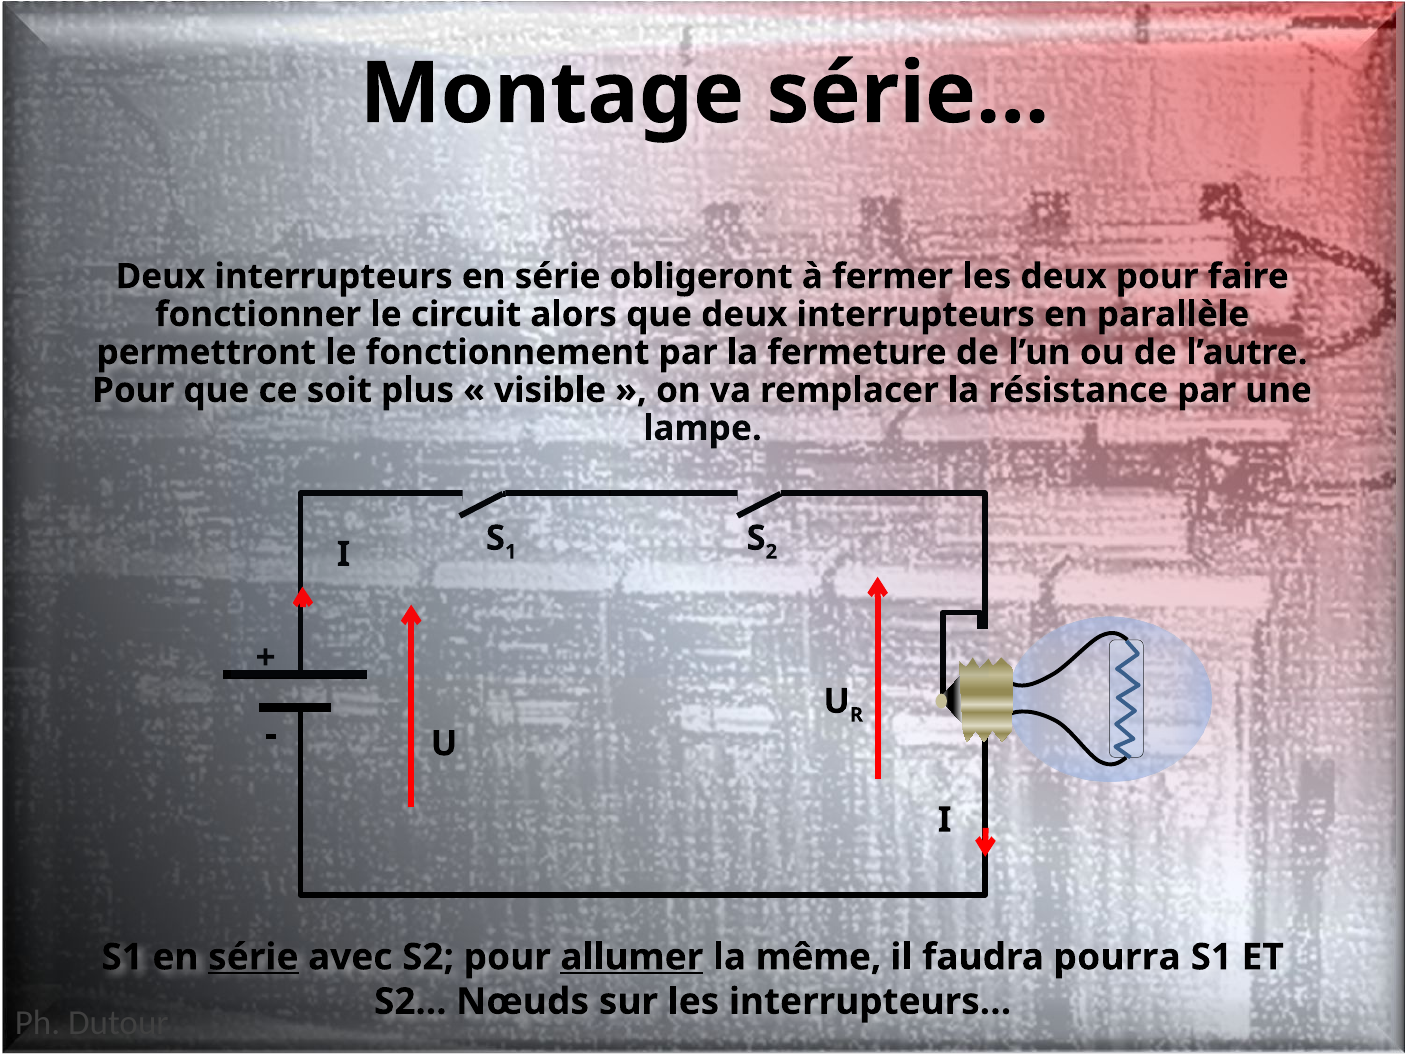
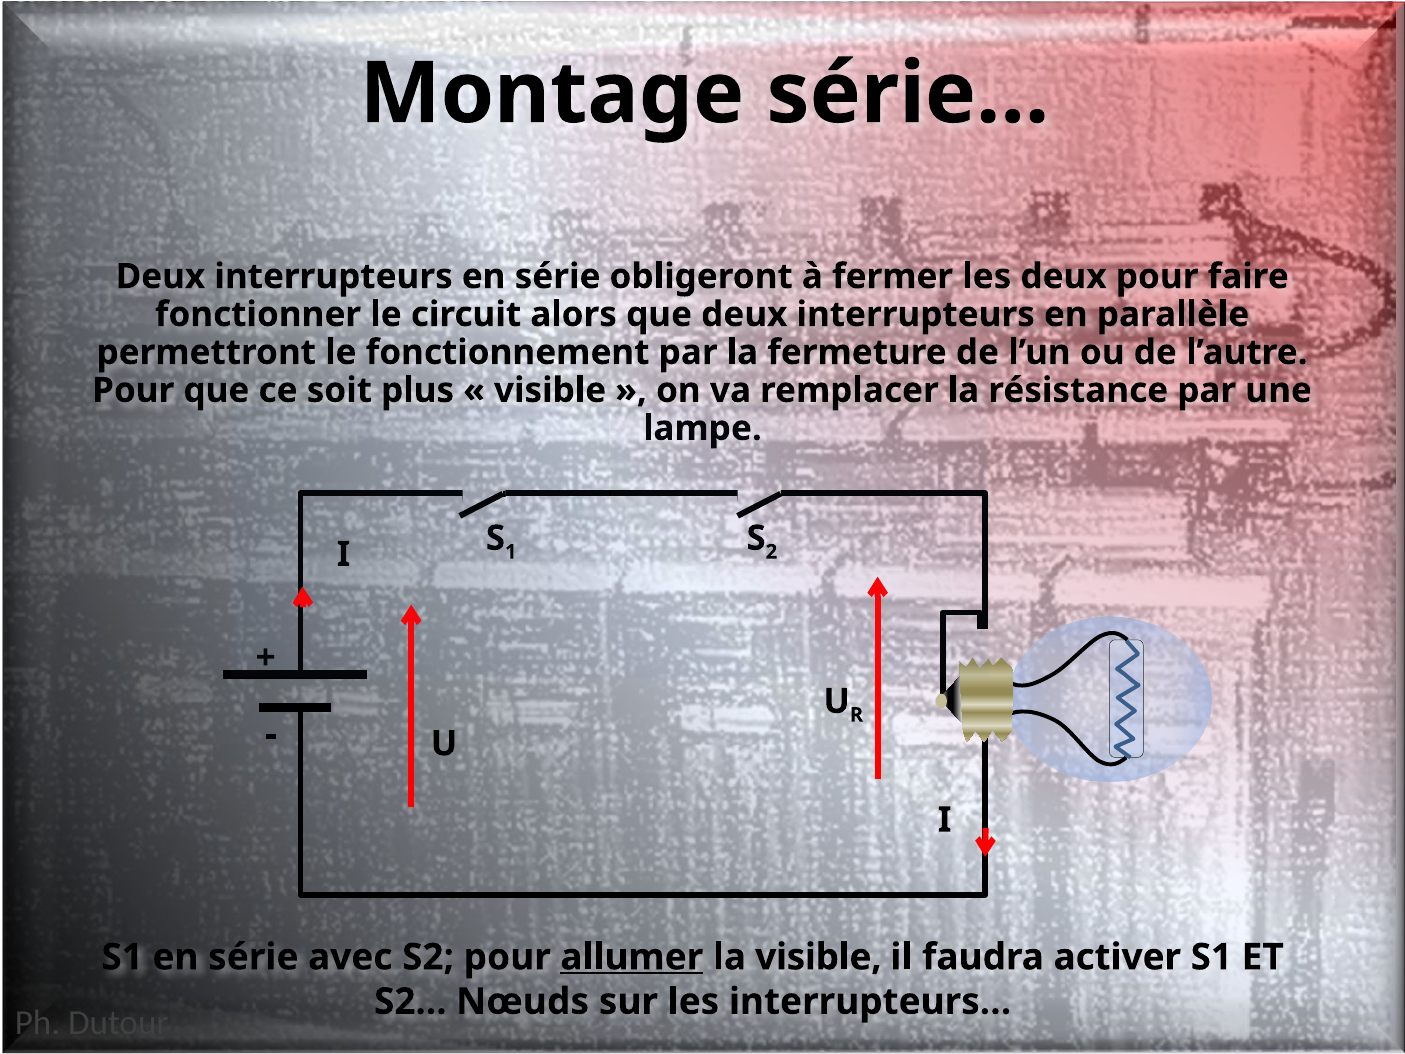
série underline: present -> none (253, 957)
la même: même -> visible (818, 957)
pourra: pourra -> activer (1117, 957)
